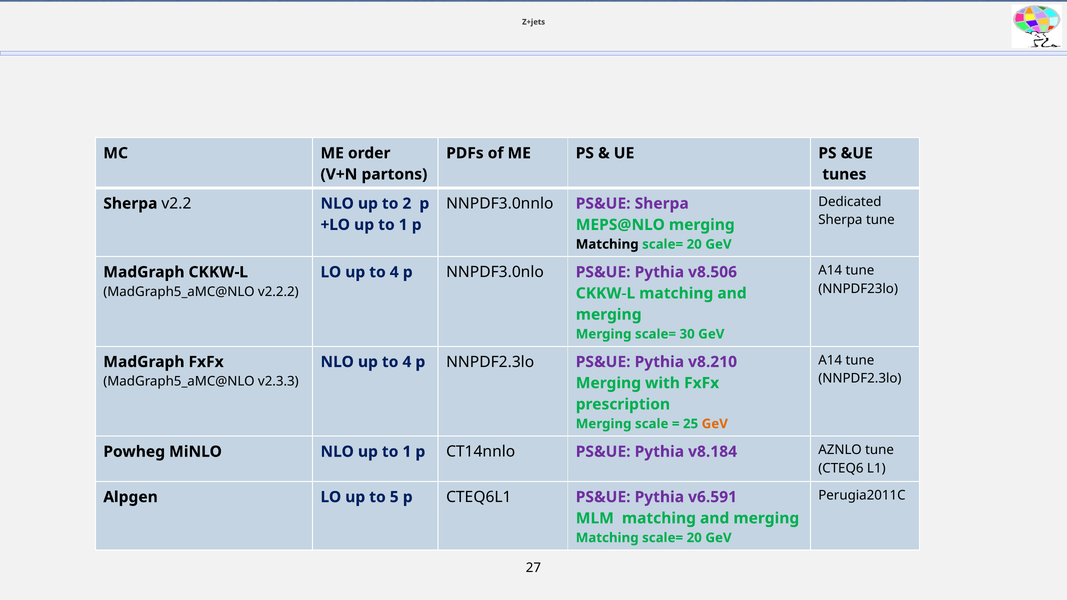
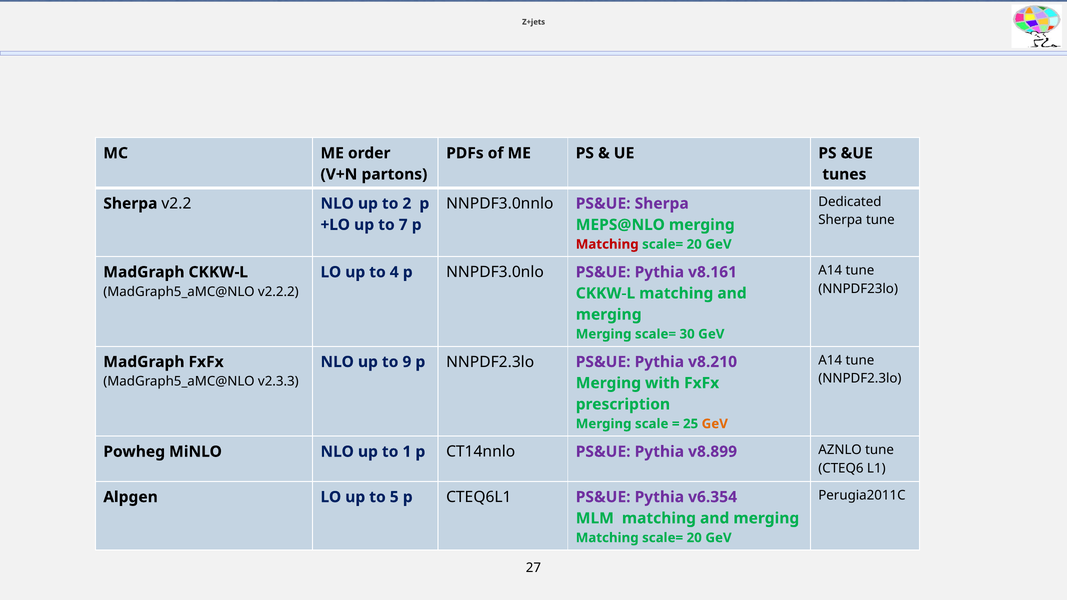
+LO up to 1: 1 -> 7 (403, 225)
Matching colour: black -> red (607, 244)
v8.506: v8.506 -> v8.161 (713, 272)
NLO up to 4: 4 -> 9 (407, 362)
v8.184: v8.184 -> v8.899 (713, 452)
v6.591: v6.591 -> v6.354 (713, 497)
